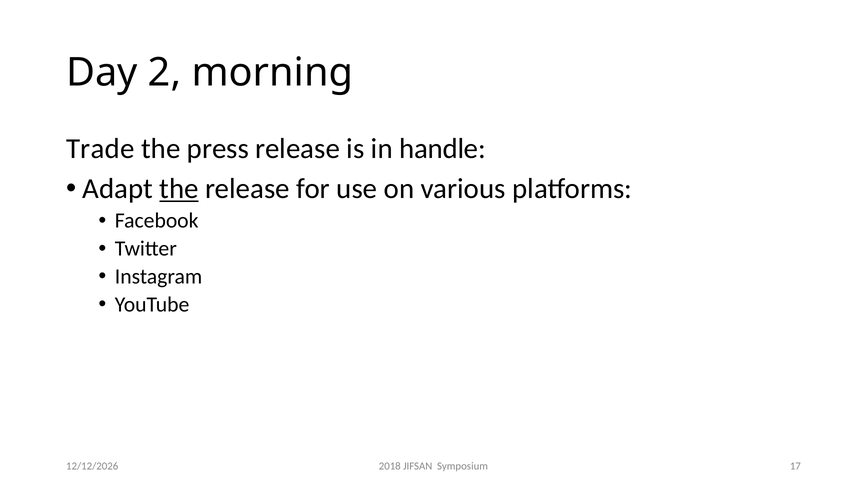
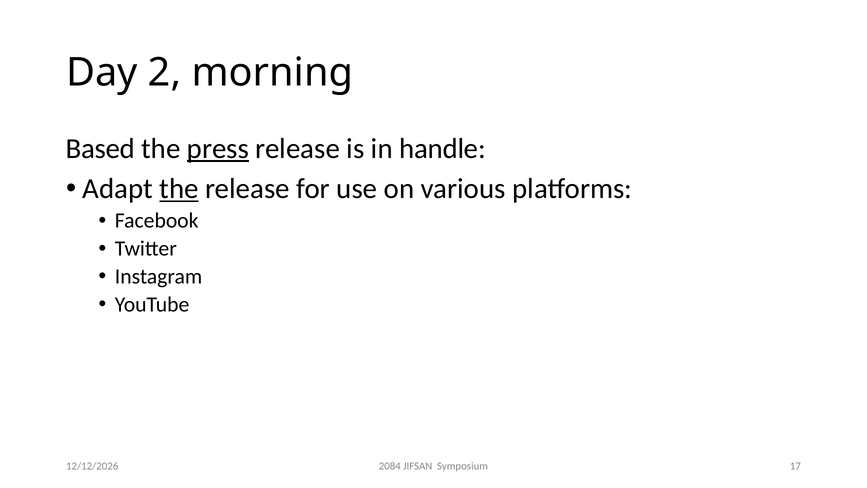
Trade: Trade -> Based (100, 149)
press underline: none -> present (218, 149)
2018: 2018 -> 2084 (390, 466)
